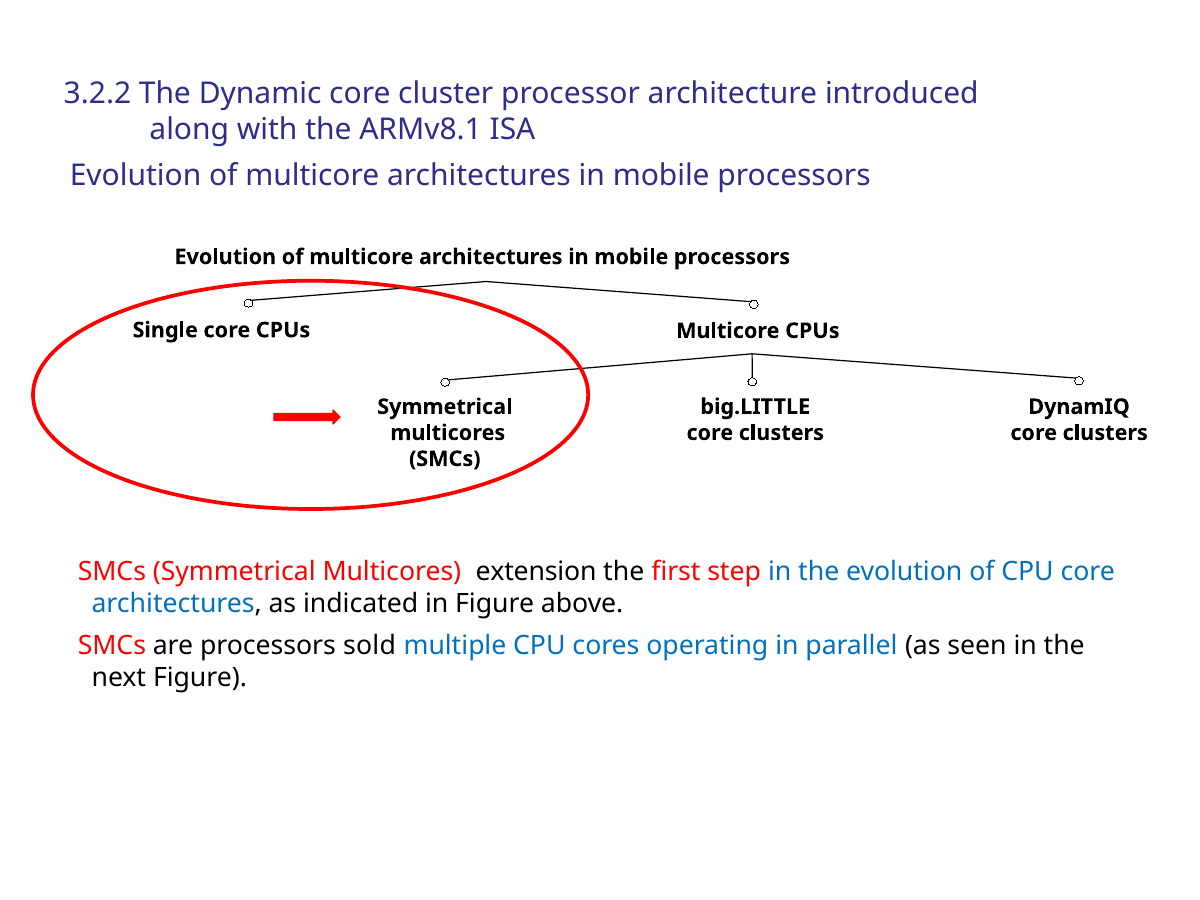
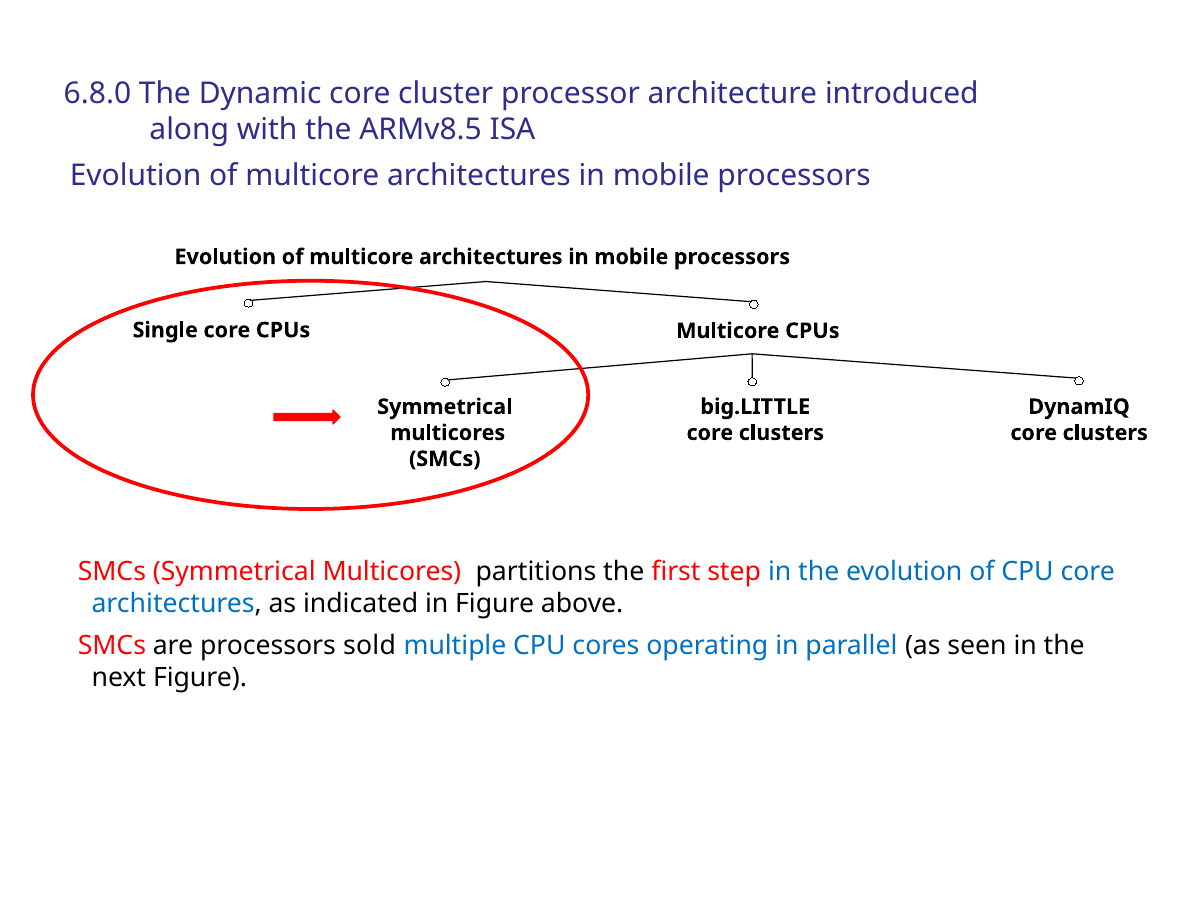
3.2.2: 3.2.2 -> 6.8.0 (97, 93)
ARMv8.1: ARMv8.1 -> ARMv8.5 (421, 129)
extension: extension -> partitions (536, 572)
